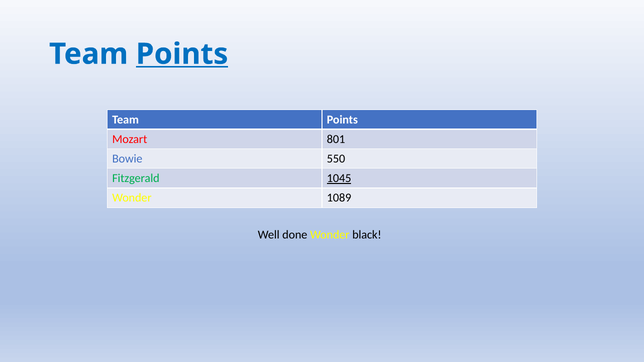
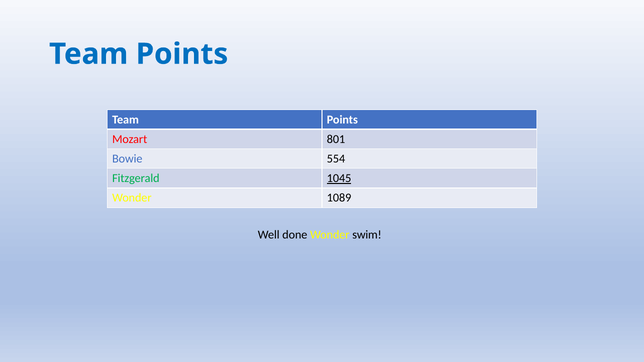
Points underline: present -> none (182, 54)
550: 550 -> 554 (336, 159)
black: black -> swim (367, 235)
